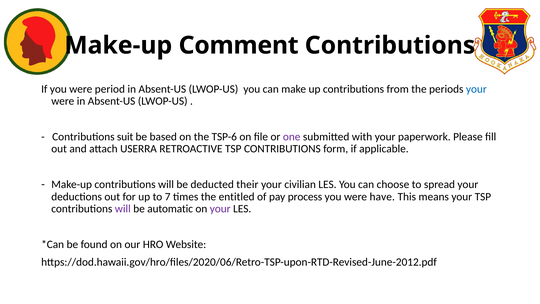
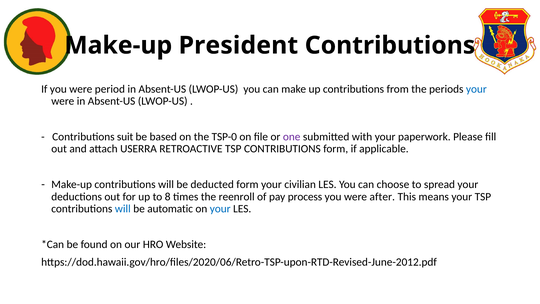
Comment: Comment -> President (238, 45)
TSP-6: TSP-6 -> TSP-0 (224, 137)
deducted their: their -> form (247, 184)
7: 7 -> 8 (168, 196)
entitled: entitled -> reenroll (237, 196)
have: have -> after (382, 196)
will colour: purple -> blue (123, 209)
your colour: purple -> blue (220, 209)
